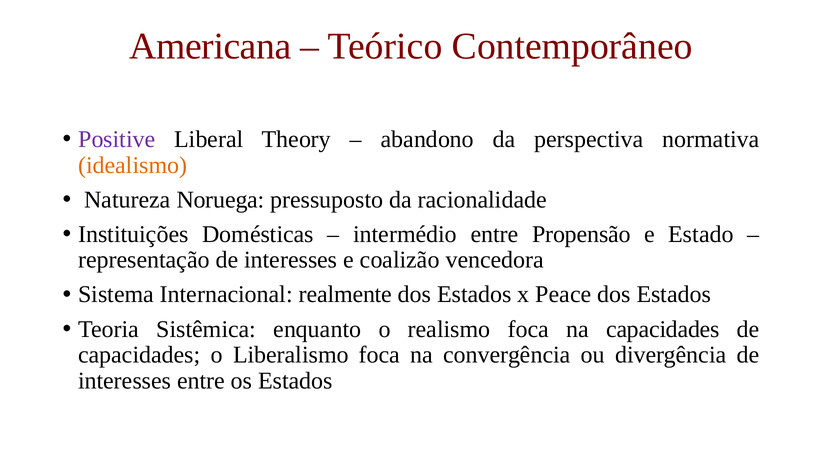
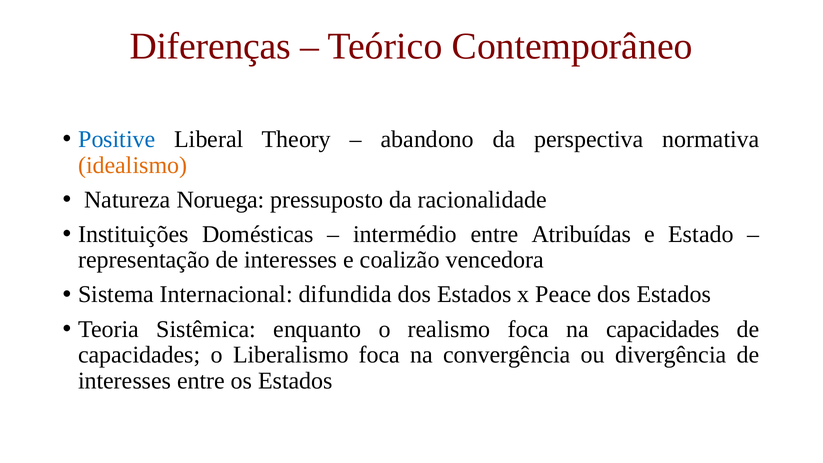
Americana: Americana -> Diferenças (210, 46)
Positive colour: purple -> blue (117, 139)
Propensão: Propensão -> Atribuídas (581, 234)
realmente: realmente -> difundida (345, 295)
